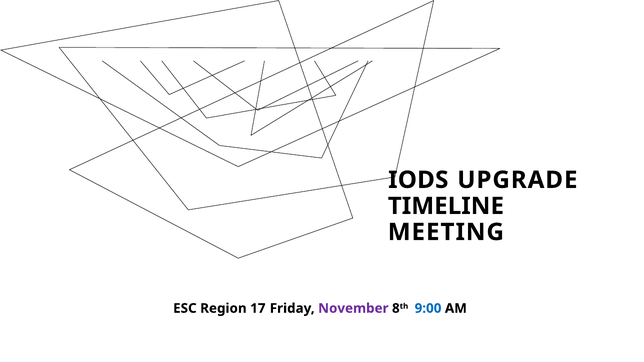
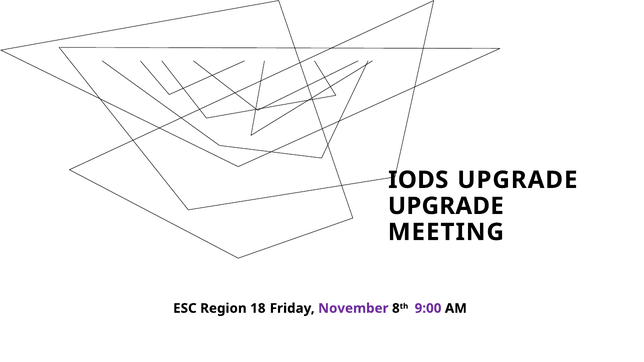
TIMELINE: TIMELINE -> UPGRADE (446, 206)
17: 17 -> 18 (258, 309)
9:00 colour: blue -> purple (428, 309)
